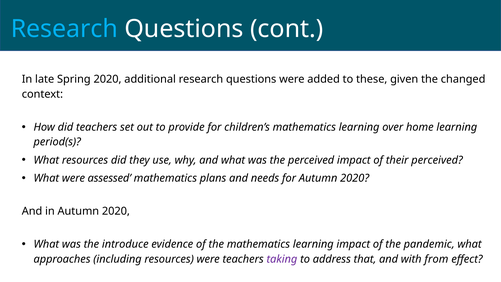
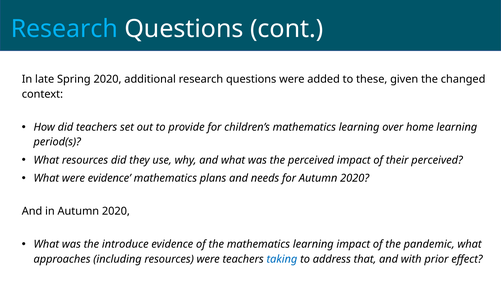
were assessed: assessed -> evidence (109, 178)
taking colour: purple -> blue (282, 259)
from: from -> prior (436, 259)
